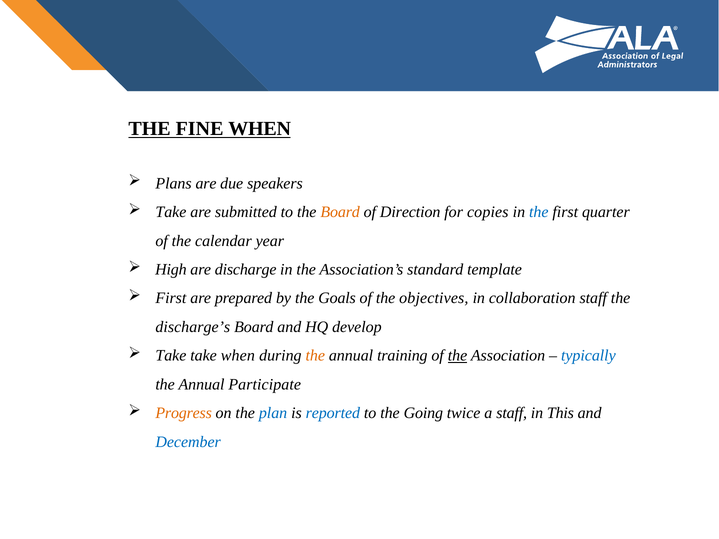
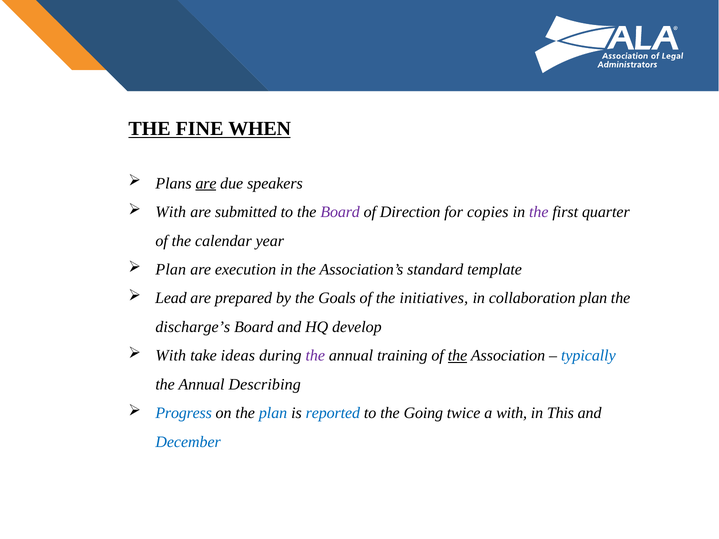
are underline: none -> present (206, 183)
Take: Take -> With (171, 212)
Board colour: orange -> purple (340, 212)
the colour: blue -> purple (539, 212)
High: High -> Plan (171, 270)
discharge: discharge -> execution (246, 270)
First: First -> Lead (171, 298)
objectives: objectives -> initiatives (434, 298)
collaboration staff: staff -> plan (593, 298)
Take: Take -> With (171, 356)
take when: when -> ideas (238, 356)
the colour: orange -> purple (315, 356)
Participate: Participate -> Describing (265, 385)
Progress colour: orange -> blue (184, 413)
a staff: staff -> with (512, 413)
